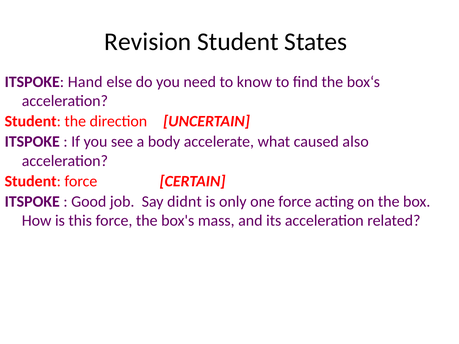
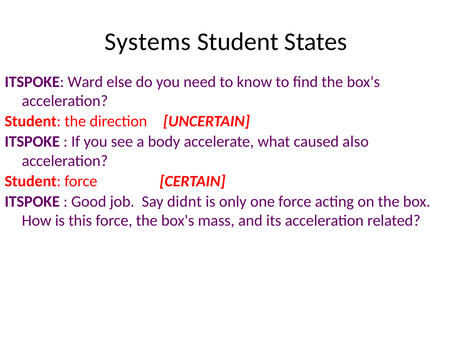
Revision: Revision -> Systems (148, 42)
Hand: Hand -> Ward (85, 82)
